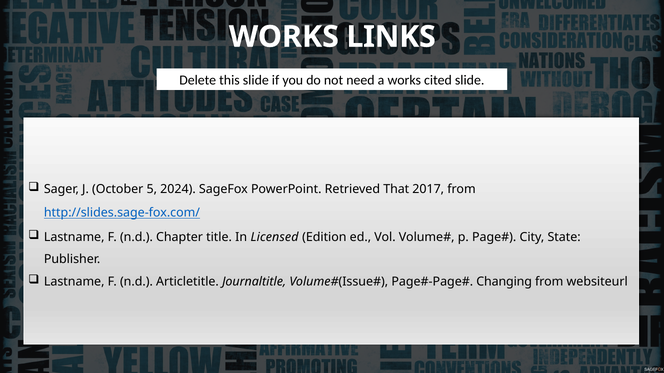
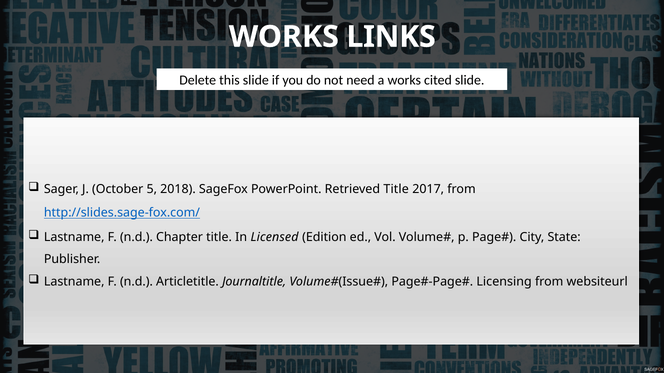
2024: 2024 -> 2018 (178, 190)
Retrieved That: That -> Title (396, 190)
Changing: Changing -> Licensing (504, 282)
